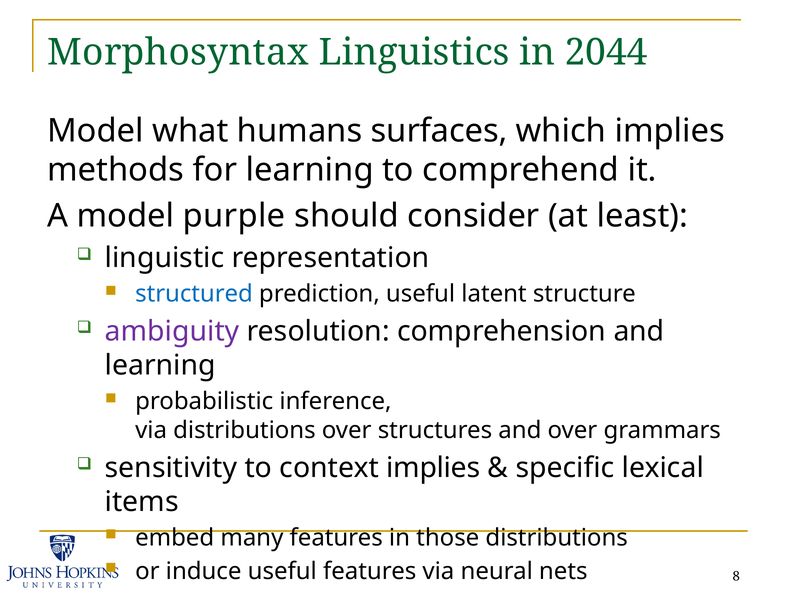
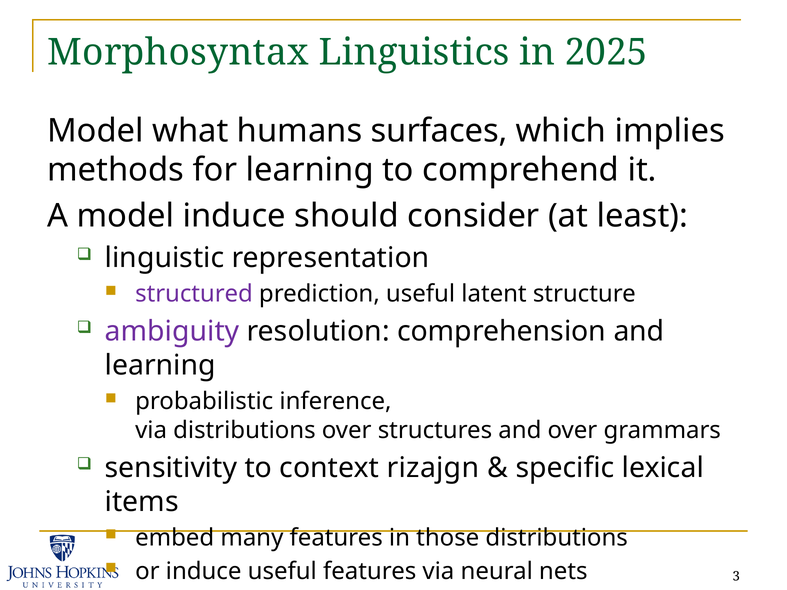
2044: 2044 -> 2025 (606, 53)
model purple: purple -> induce (234, 216)
structured colour: blue -> purple (194, 294)
context implies: implies -> rizajgn (433, 468)
8: 8 -> 3 (736, 577)
